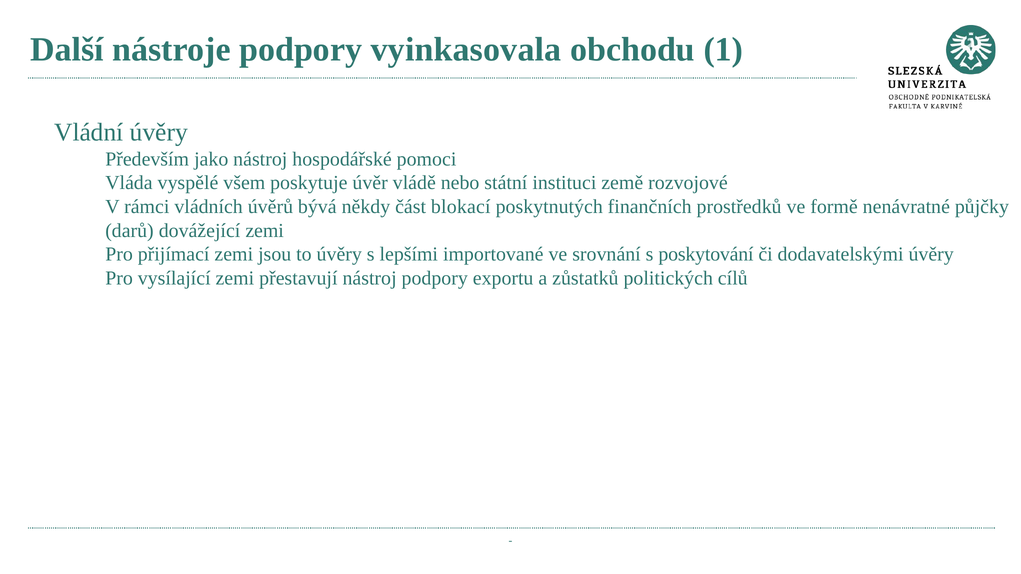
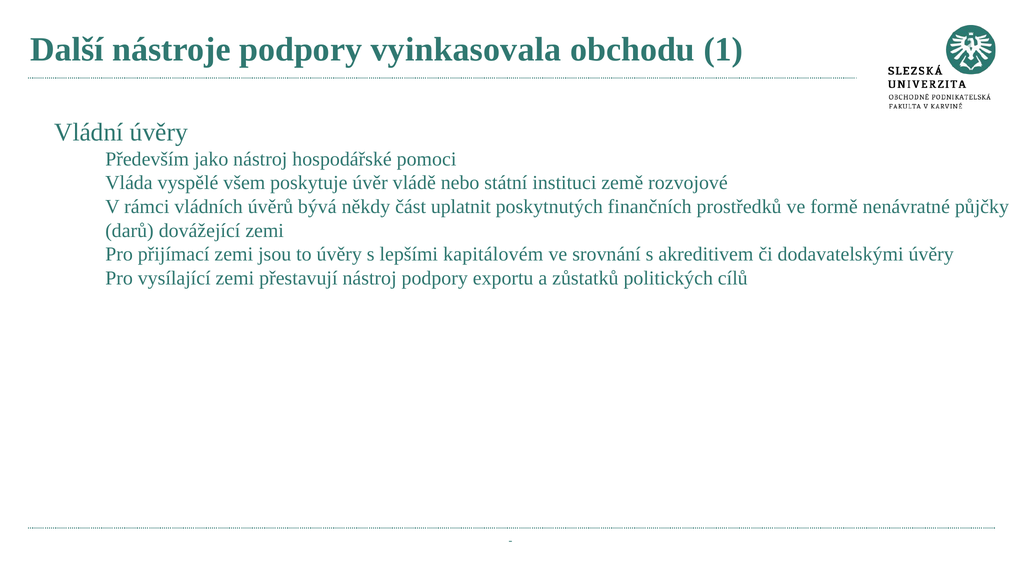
blokací: blokací -> uplatnit (461, 207)
importované: importované -> kapitálovém (493, 255)
poskytování: poskytování -> akreditivem (706, 255)
